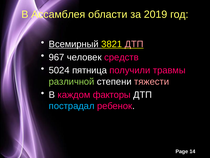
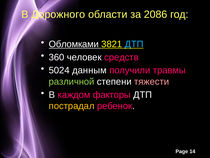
Ассамблея: Ассамблея -> Дорожного (58, 14)
2019: 2019 -> 2086 (156, 14)
Всемирный: Всемирный -> Обломками (74, 44)
ДТП colour: pink -> light blue (134, 44)
967: 967 -> 360 (57, 57)
пятница: пятница -> данным (89, 70)
пострадал colour: light blue -> yellow (72, 106)
